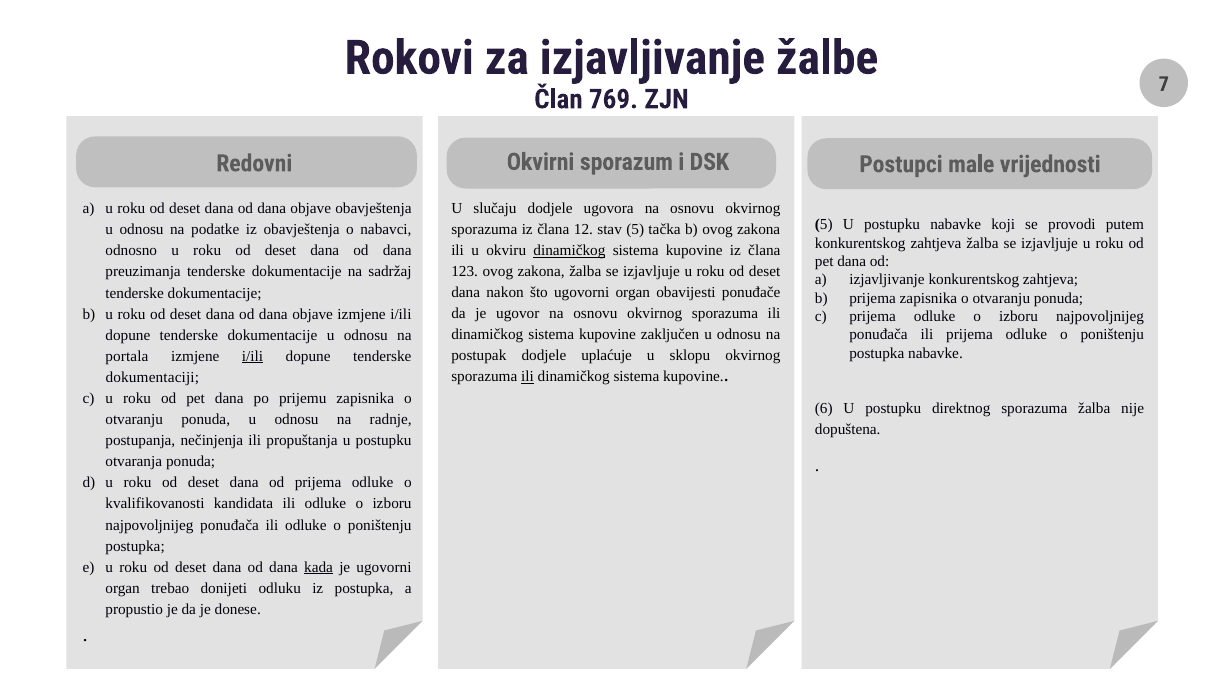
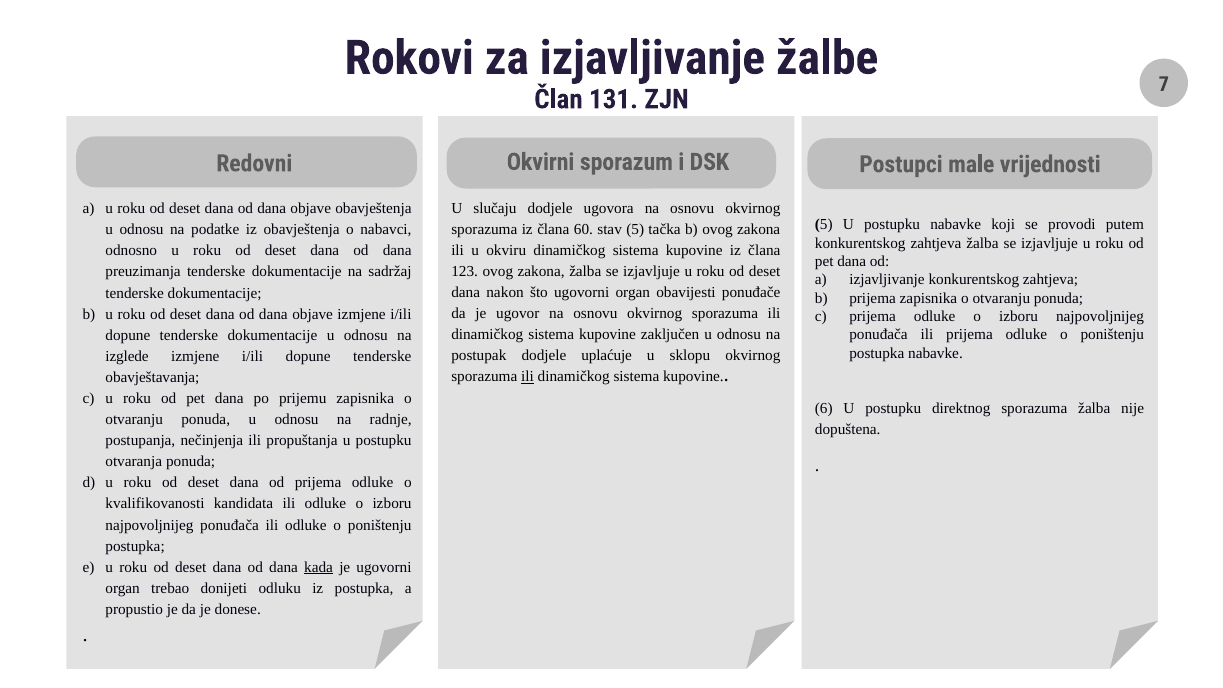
769: 769 -> 131 (613, 99)
12: 12 -> 60 (583, 229)
dinamičkog underline: present -> none (569, 250)
portala: portala -> izglede (127, 356)
i/ili underline: present -> none (253, 356)
dokumentaciji: dokumentaciji -> obavještavanja (152, 377)
